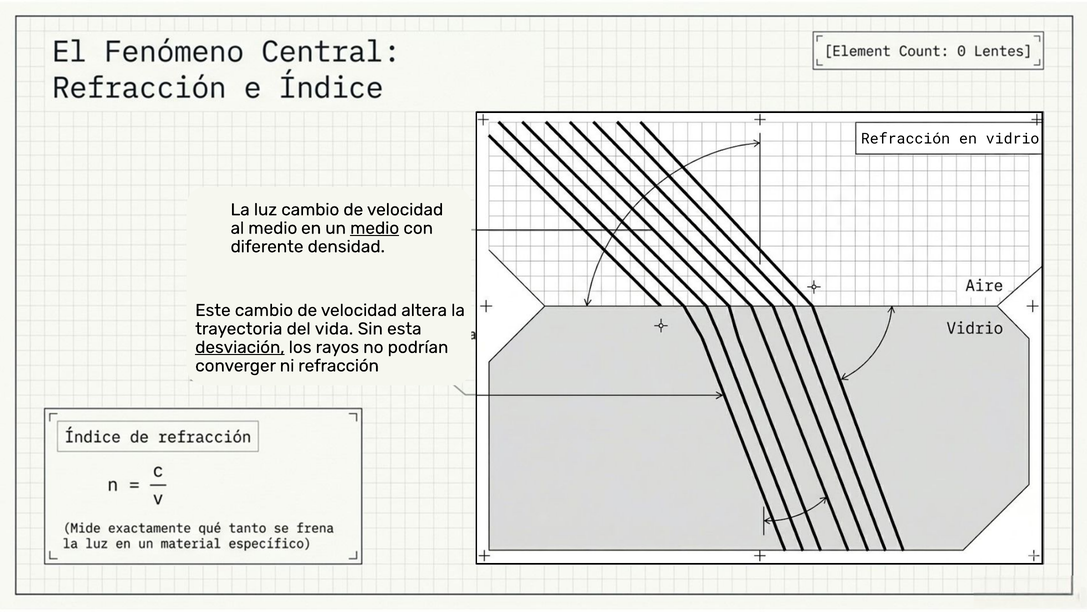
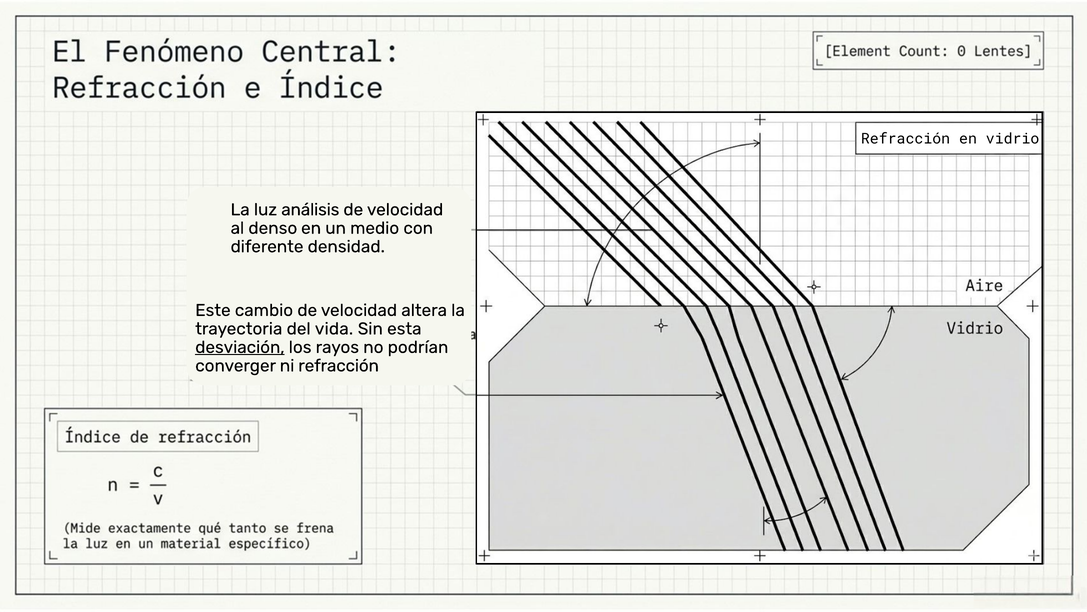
luz cambio: cambio -> análisis (310, 210)
al medio: medio -> denso (273, 228)
medio underline: present -> none (375, 228)
